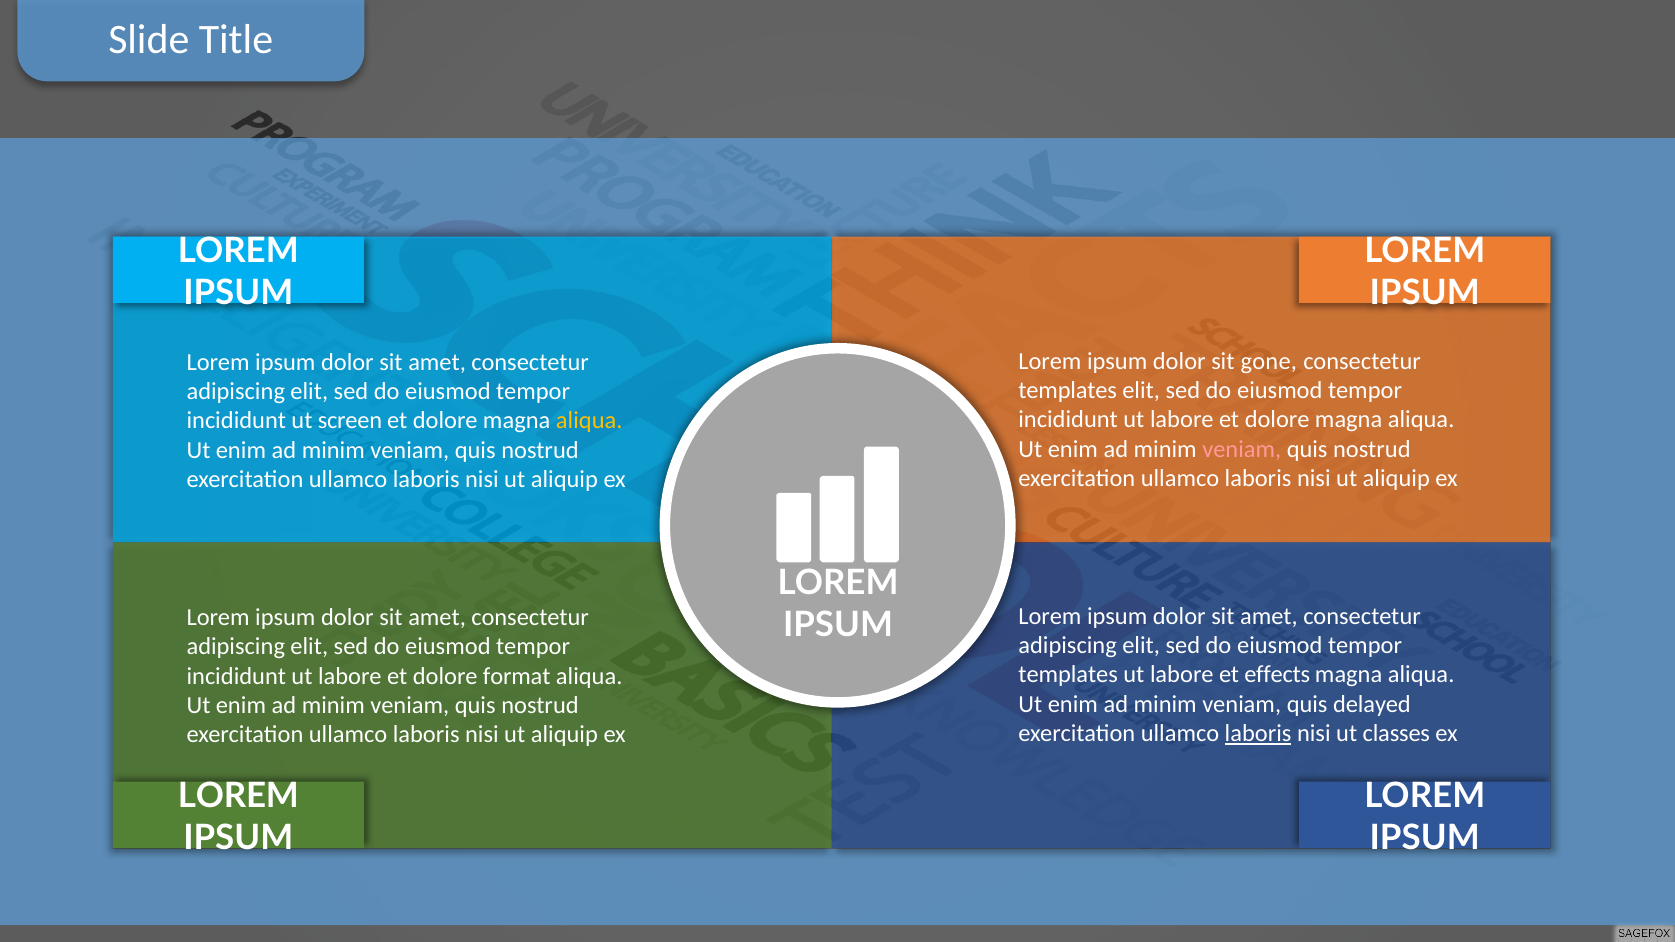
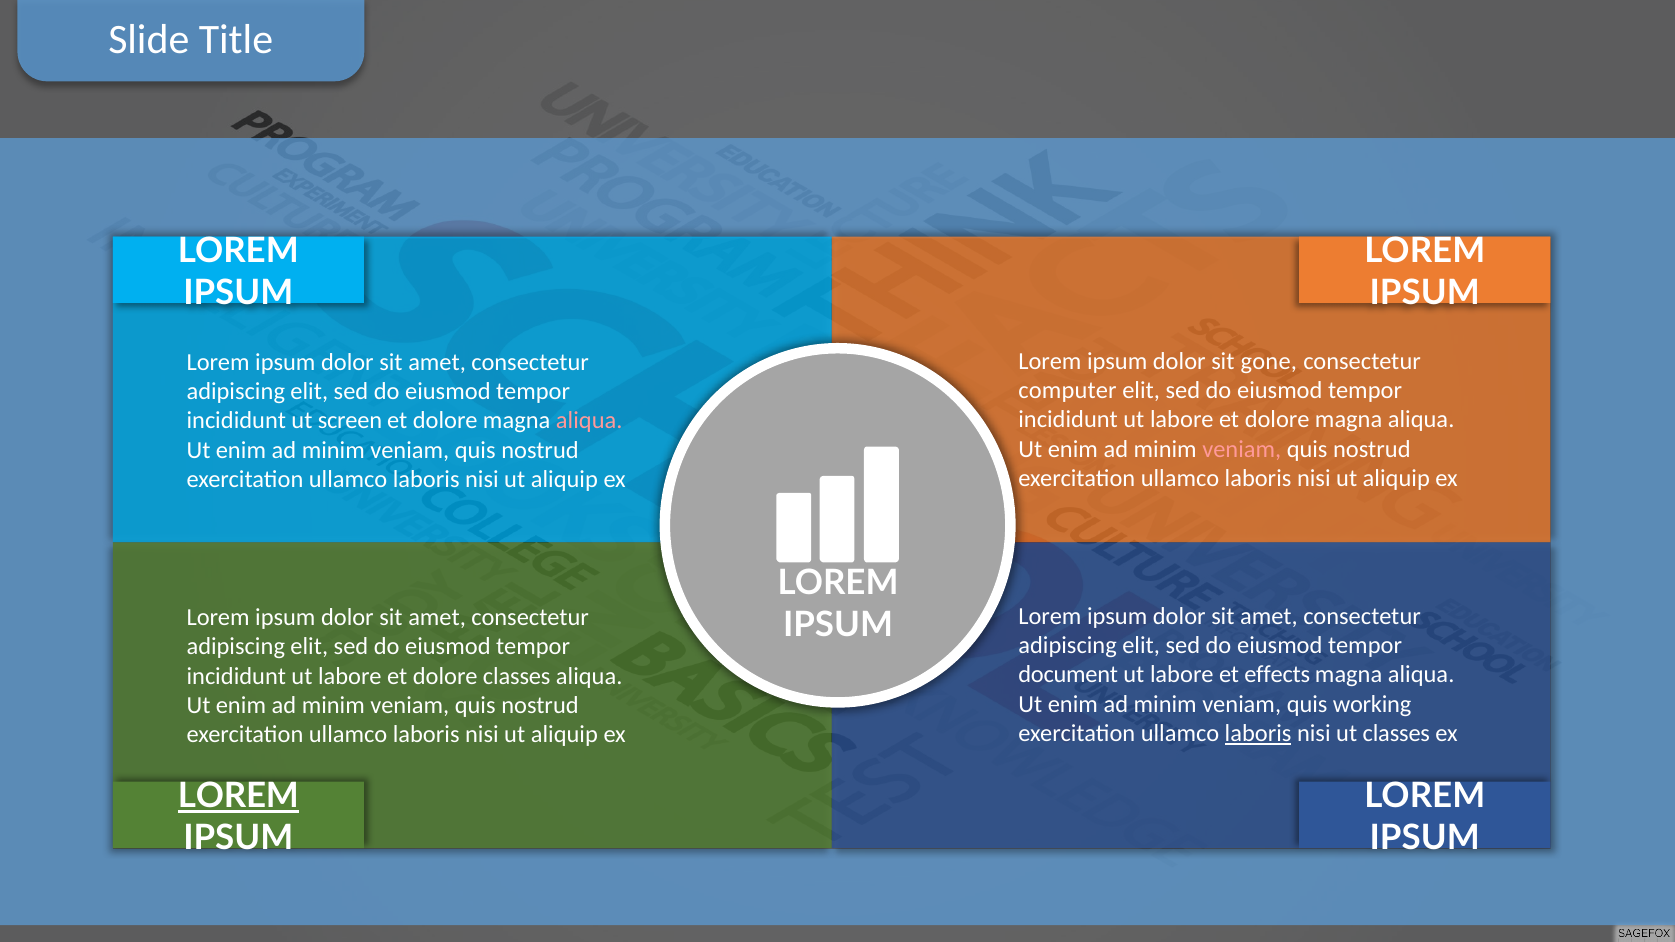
templates: templates -> computer (1068, 390)
aliqua colour: yellow -> pink (589, 421)
templates: templates -> document (1068, 675)
dolore format: format -> classes (517, 676)
delayed: delayed -> working (1372, 704)
LOREM underline: none -> present (238, 797)
